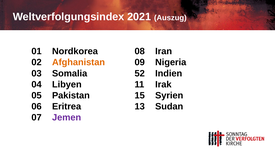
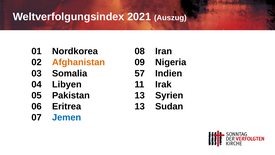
52: 52 -> 57 (140, 73)
Pakistan 15: 15 -> 13 (140, 95)
Jemen colour: purple -> blue (67, 117)
